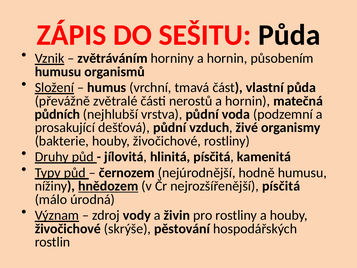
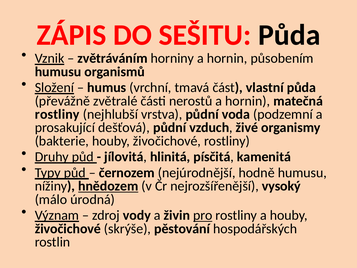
půdních: půdních -> rostliny (57, 114)
nejrozšířenější písčitá: písčitá -> vysoký (281, 186)
pro underline: none -> present (203, 215)
